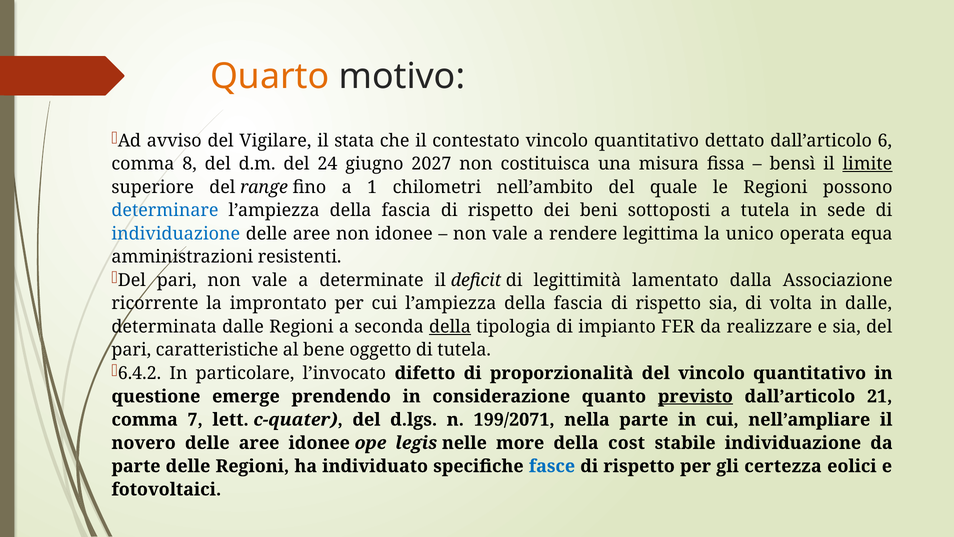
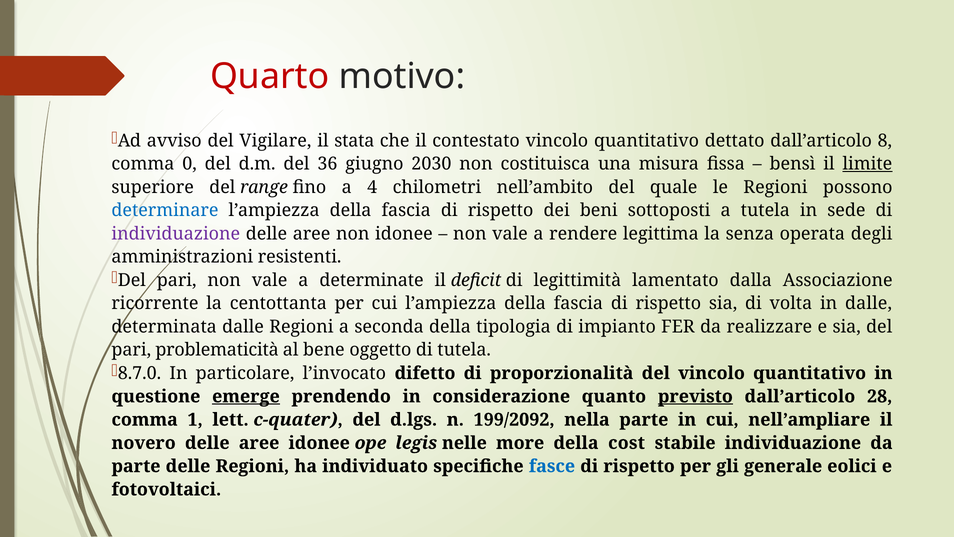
Quarto colour: orange -> red (270, 76)
6: 6 -> 8 (885, 141)
8: 8 -> 0 (190, 164)
24: 24 -> 36 (327, 164)
2027: 2027 -> 2030 (431, 164)
1: 1 -> 4 (372, 187)
individuazione colour: blue -> purple (176, 234)
unico: unico -> senza (750, 234)
equa: equa -> degli (872, 234)
improntato: improntato -> centottanta (278, 303)
della underline: present -> none (450, 326)
caratteristiche: caratteristiche -> problematicità (217, 350)
6.4.2: 6.4.2 -> 8.7.0 (139, 373)
emerge underline: none -> present (246, 396)
21: 21 -> 28 (880, 396)
7: 7 -> 1 (195, 419)
199/2071: 199/2071 -> 199/2092 (514, 419)
certezza: certezza -> generale (783, 466)
